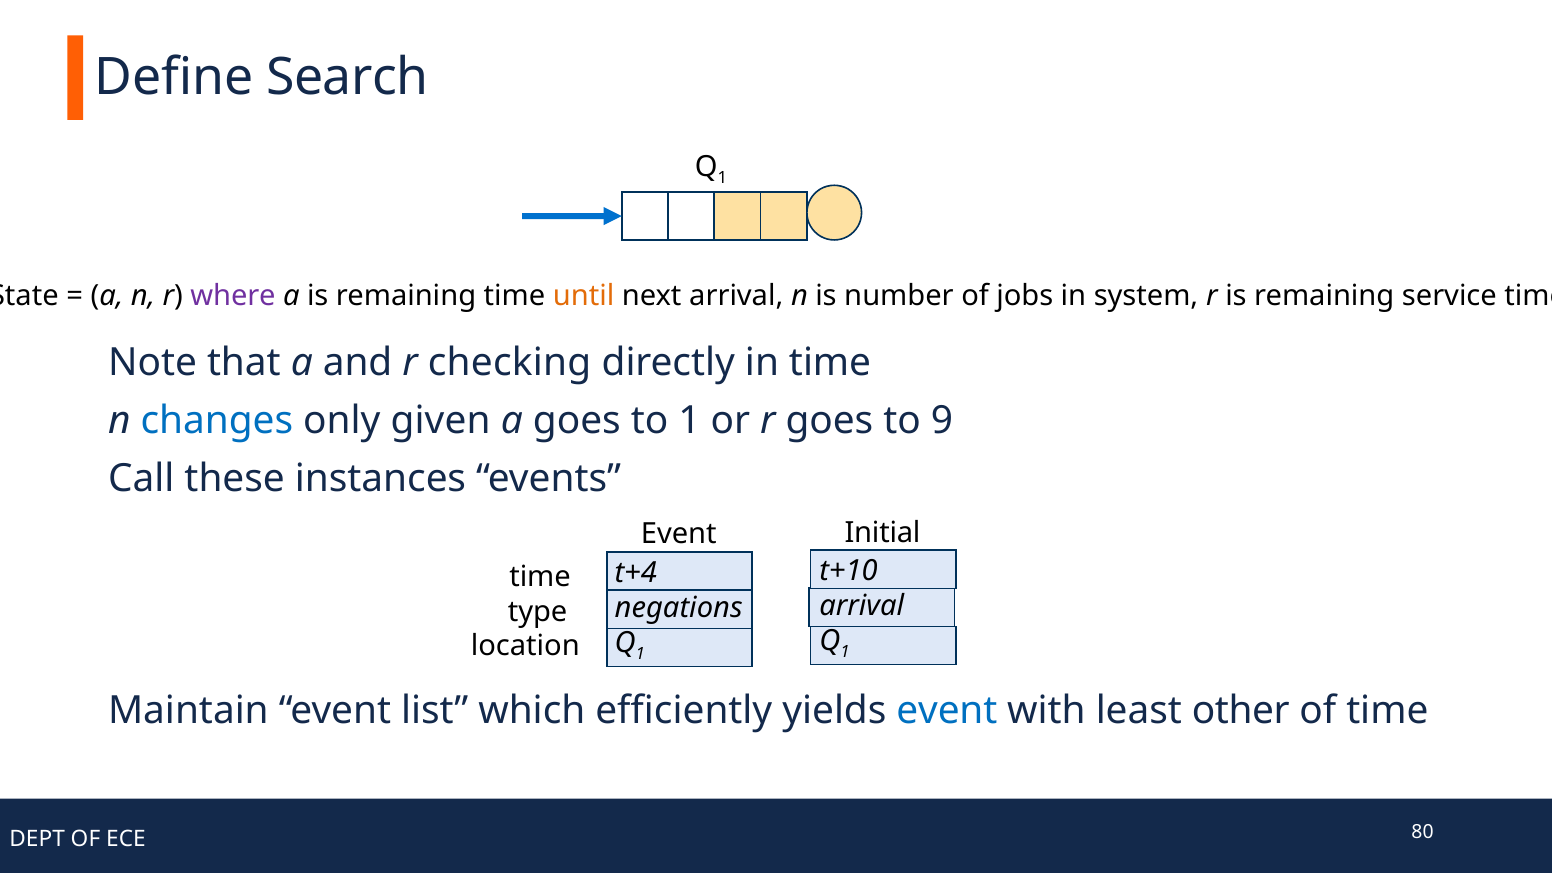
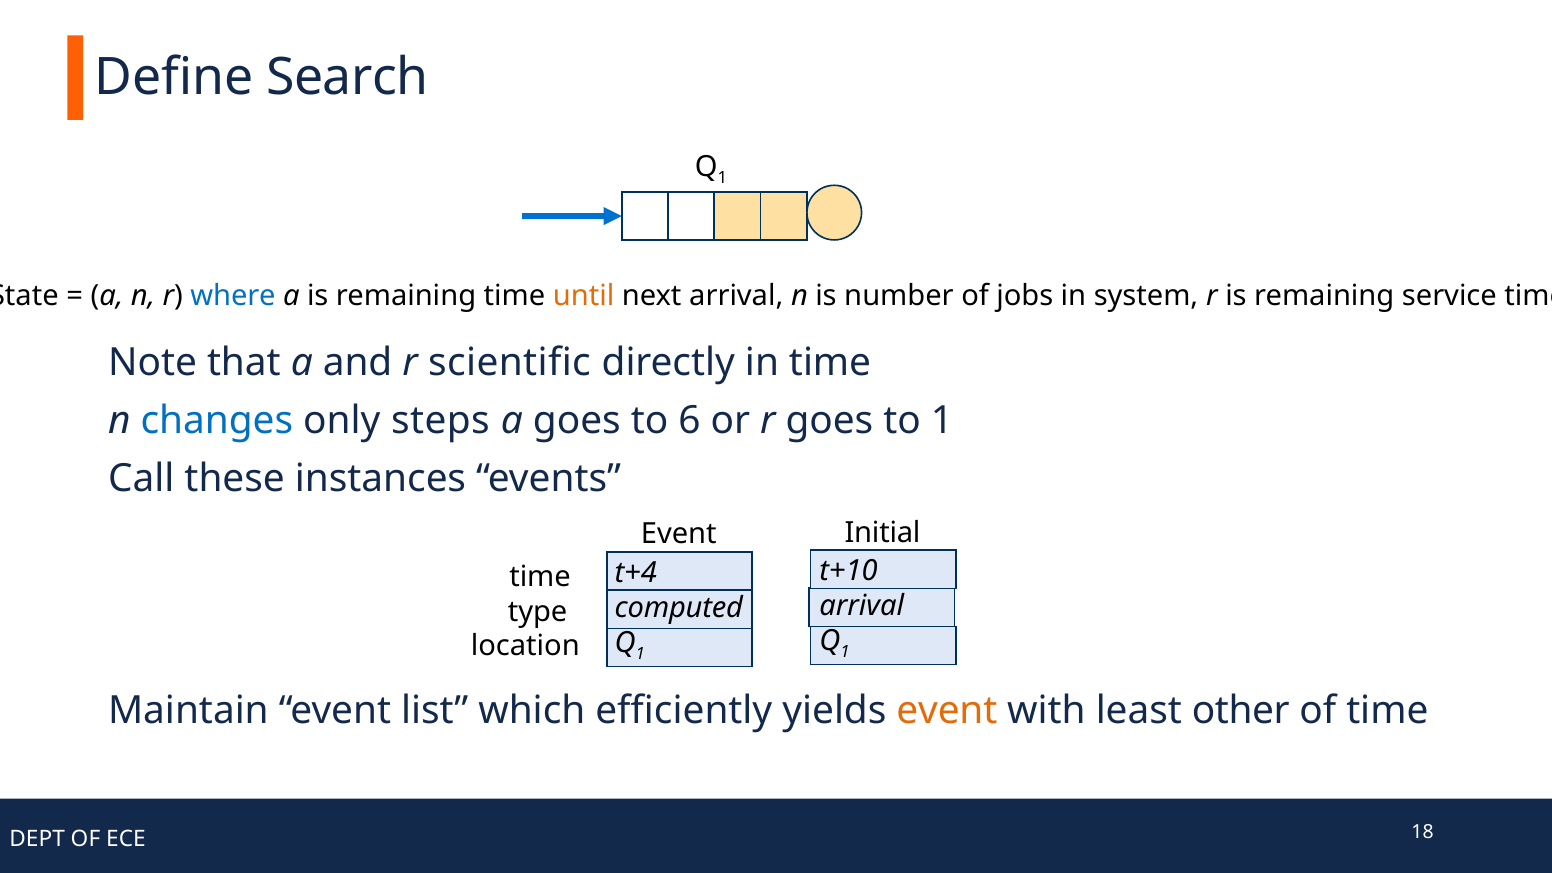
where colour: purple -> blue (233, 296)
checking: checking -> scientific (509, 363)
given: given -> steps (440, 421)
to 1: 1 -> 6 (689, 421)
to 9: 9 -> 1 (942, 421)
negations: negations -> computed (679, 608)
event colour: blue -> orange (947, 711)
80: 80 -> 18 (1423, 832)
